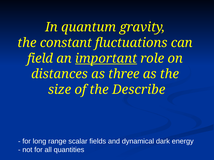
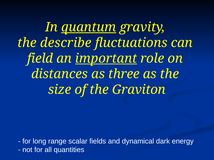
quantum underline: none -> present (89, 27)
constant: constant -> describe (66, 43)
Describe: Describe -> Graviton (139, 90)
